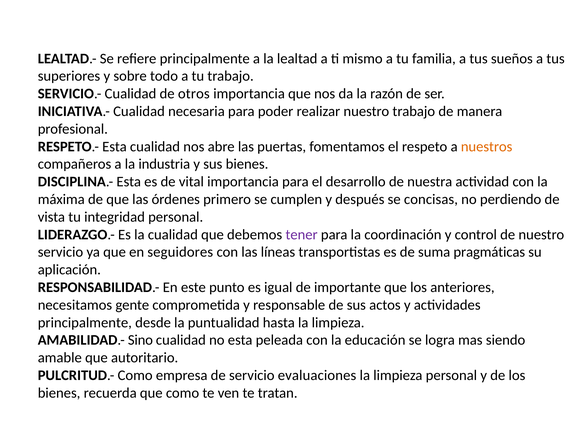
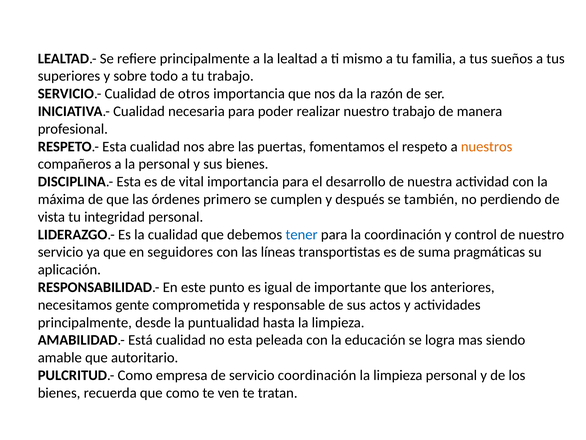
la industria: industria -> personal (164, 164)
concisas: concisas -> también (431, 199)
tener colour: purple -> blue (302, 234)
Sino: Sino -> Está (140, 340)
servicio evaluaciones: evaluaciones -> coordinación (317, 375)
